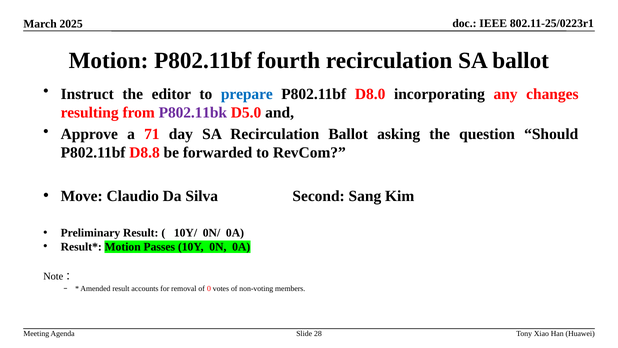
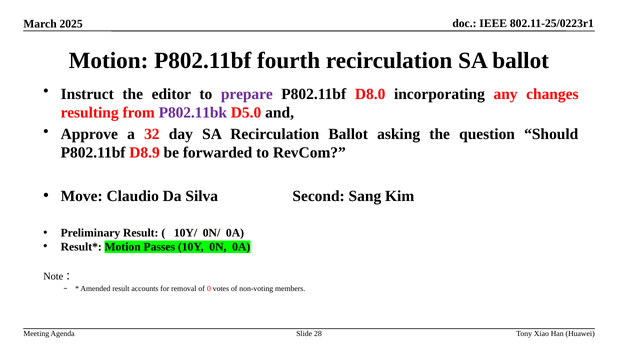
prepare colour: blue -> purple (247, 94)
71: 71 -> 32 (152, 134)
D8.8: D8.8 -> D8.9 (145, 153)
